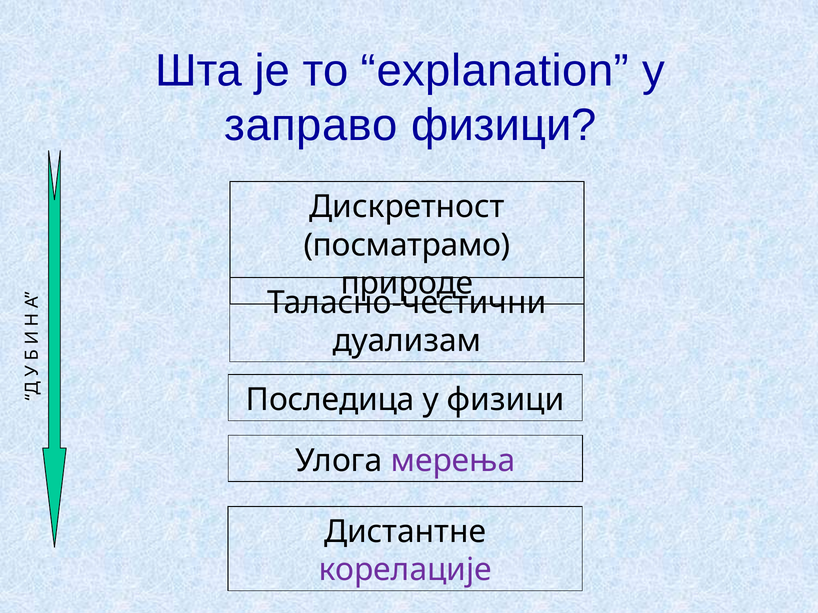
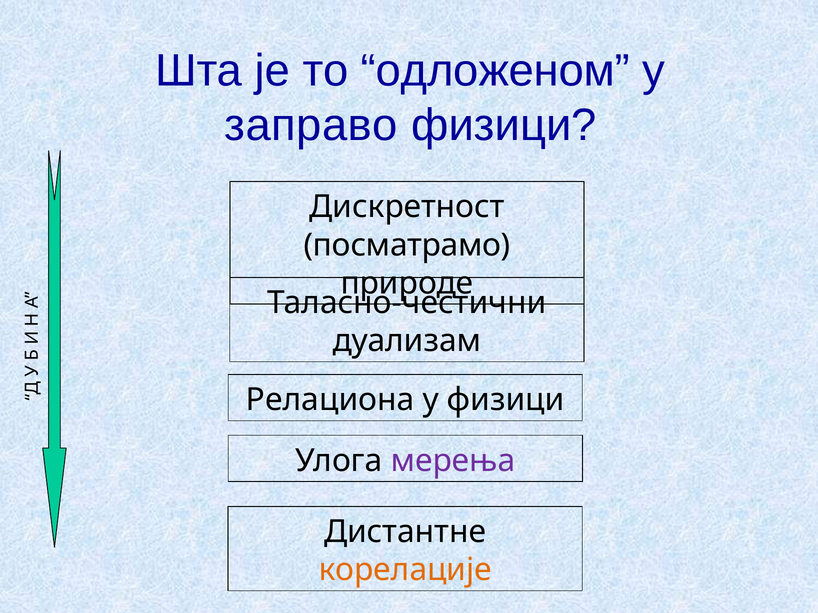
explanation: explanation -> одложеном (495, 71)
Последица: Последица -> Релациона (330, 400)
корелације colour: purple -> orange (405, 570)
